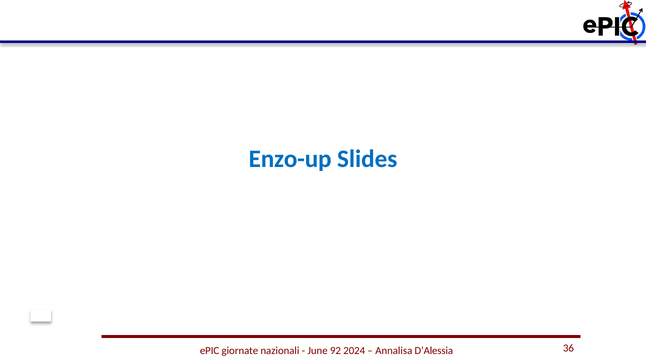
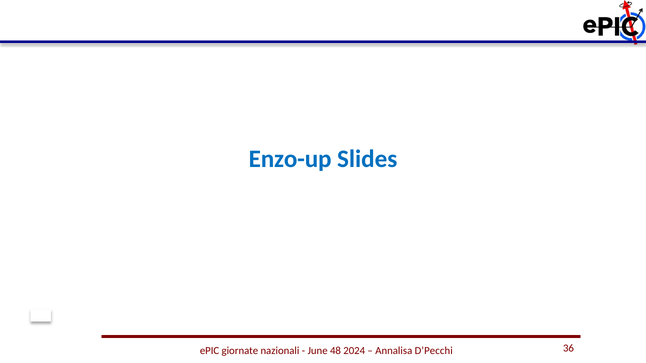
92: 92 -> 48 (335, 351)
D’Alessia: D’Alessia -> D’Pecchi (434, 351)
